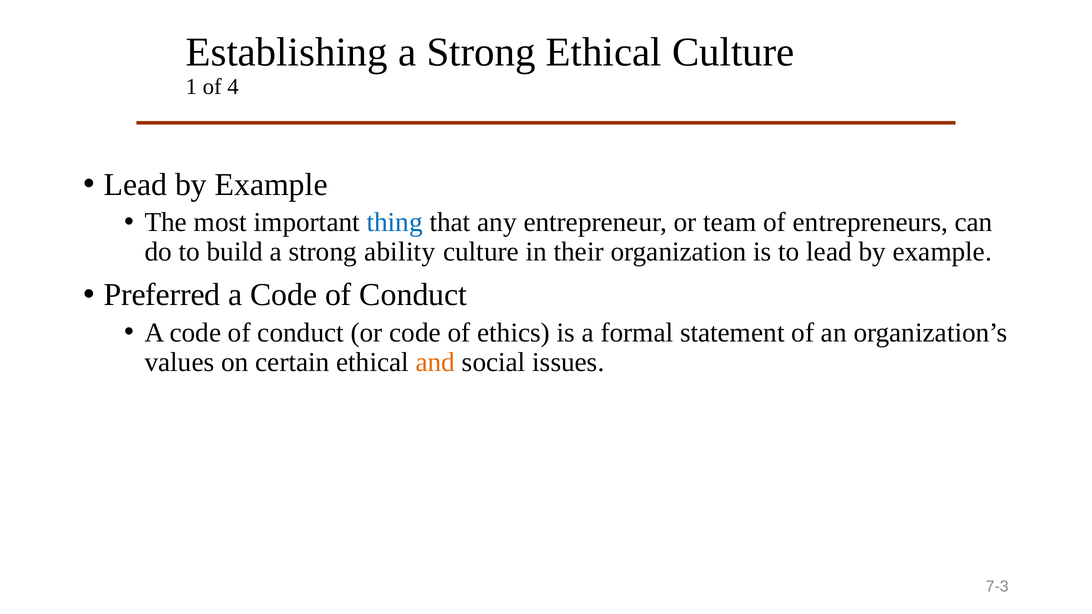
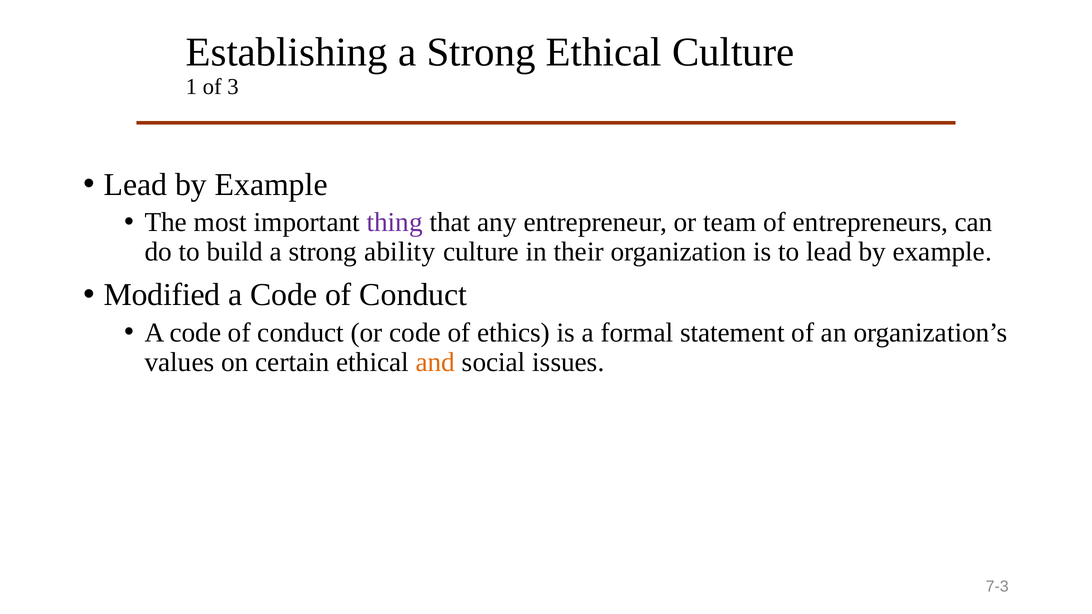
4: 4 -> 3 (233, 87)
thing colour: blue -> purple (395, 222)
Preferred: Preferred -> Modified (162, 295)
